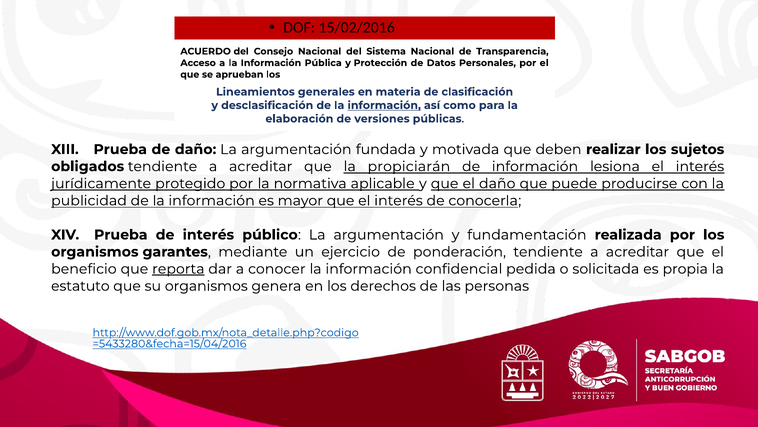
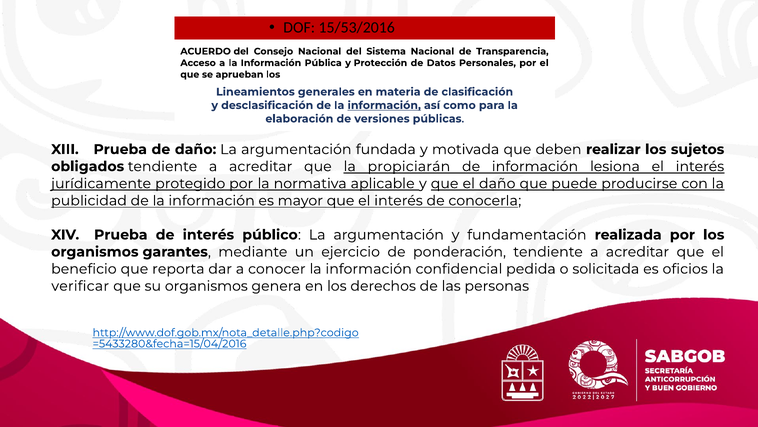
15/02/2016: 15/02/2016 -> 15/53/2016 (357, 28)
reporta underline: present -> none (178, 269)
propia: propia -> oficios (685, 269)
estatuto: estatuto -> verificar (80, 286)
